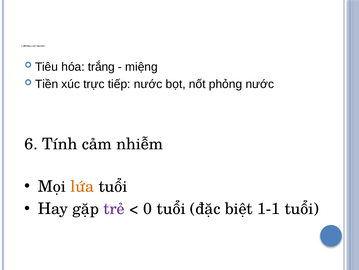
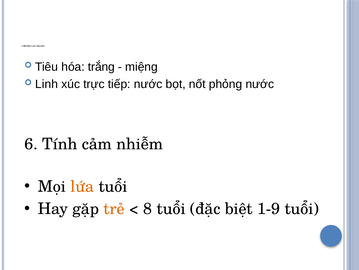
Tiền: Tiền -> Linh (47, 84)
trẻ colour: purple -> orange (114, 208)
0: 0 -> 8 (148, 208)
1-1: 1-1 -> 1-9 (269, 208)
